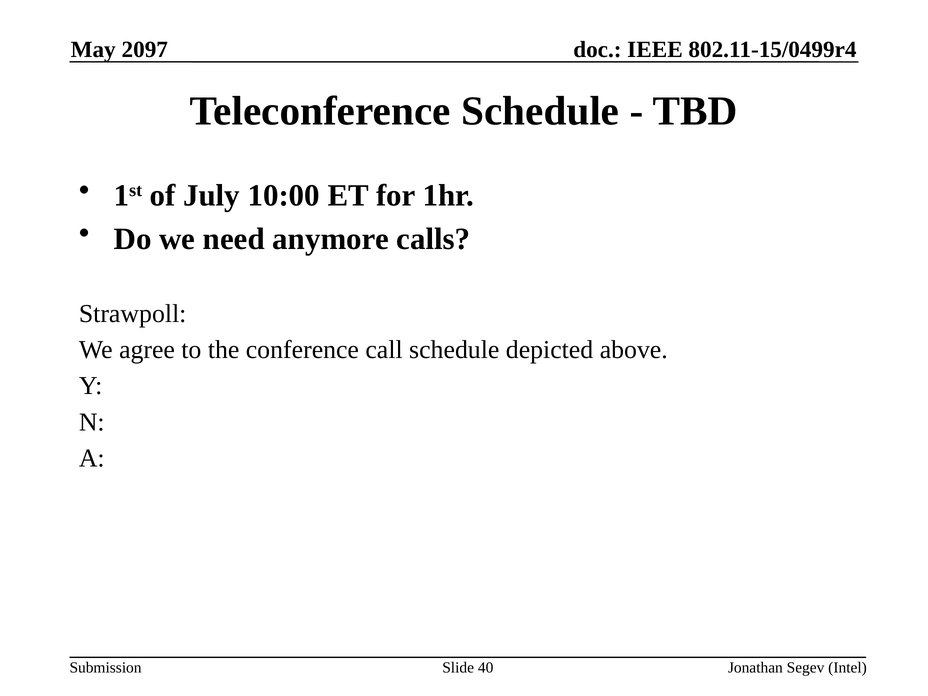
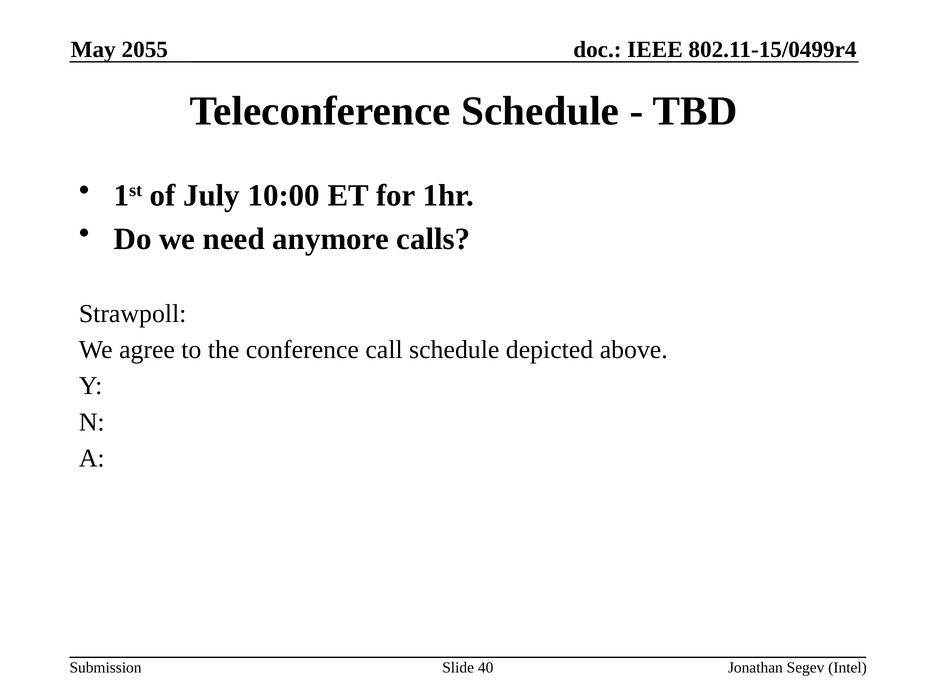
2097: 2097 -> 2055 (145, 50)
